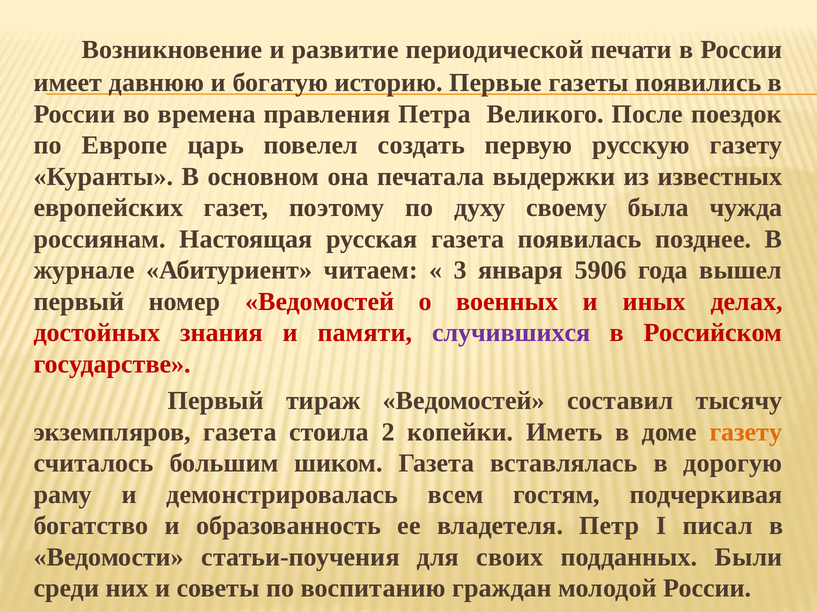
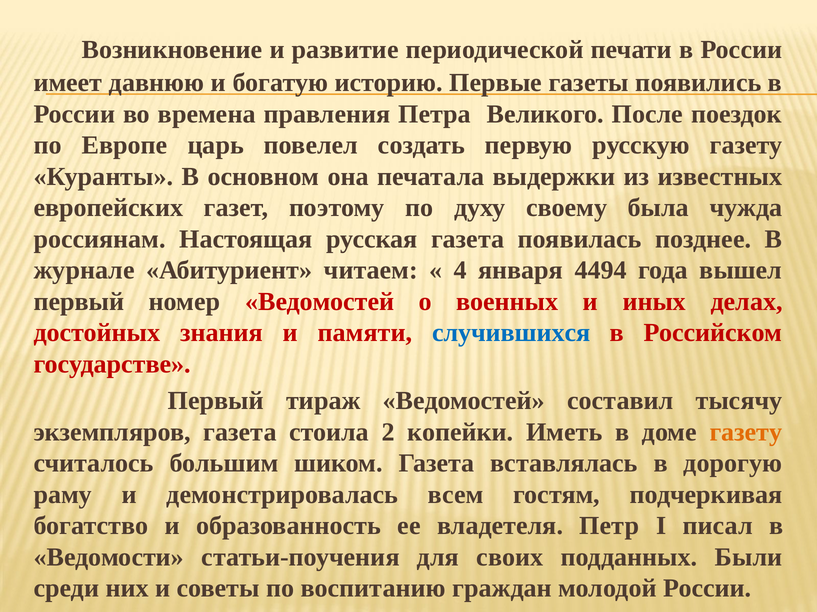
3: 3 -> 4 (460, 271)
5906: 5906 -> 4494 (601, 271)
случившихся colour: purple -> blue (511, 333)
